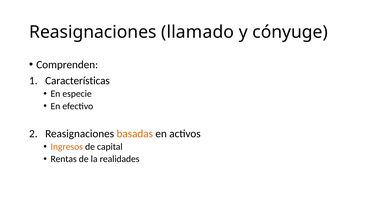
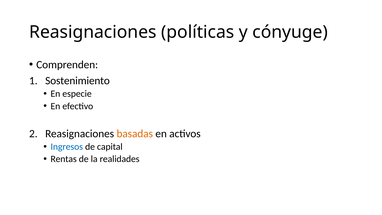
llamado: llamado -> políticas (198, 32)
Características: Características -> Sostenimiento (78, 81)
Ingresos colour: orange -> blue (67, 147)
